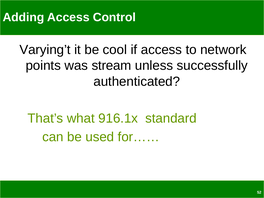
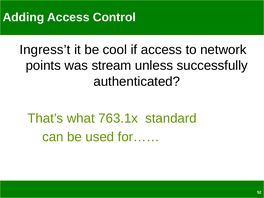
Varying’t: Varying’t -> Ingress’t (45, 50)
916.1x: 916.1x -> 763.1x (118, 118)
